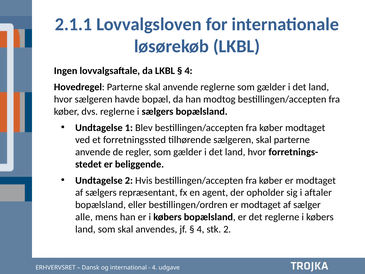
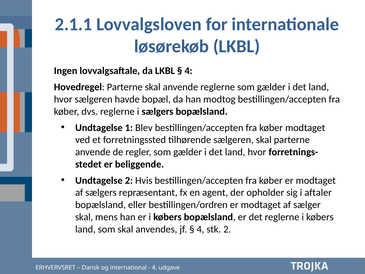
alle: alle -> skal (84, 217)
